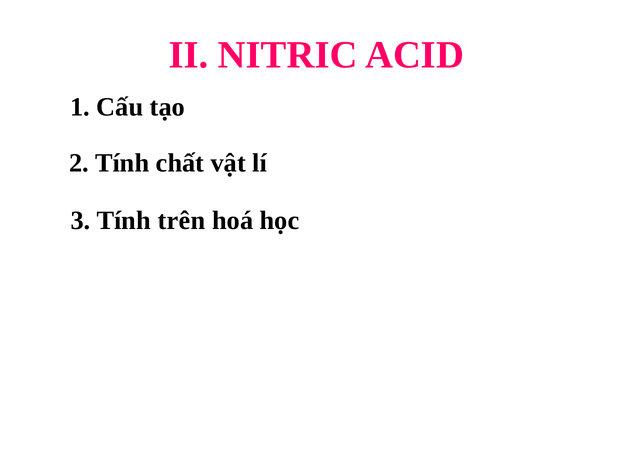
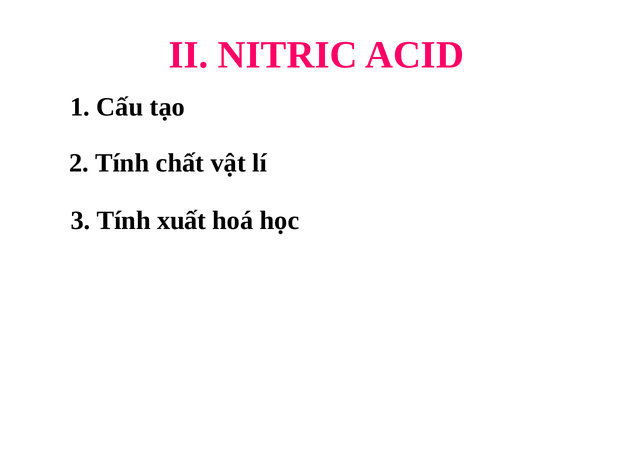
trên: trên -> xuất (182, 220)
